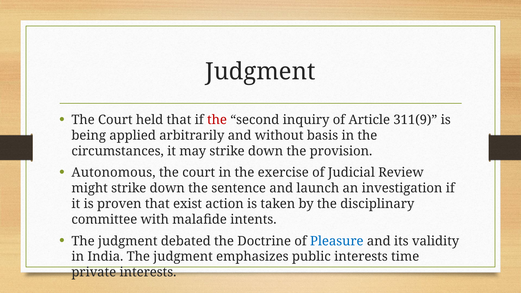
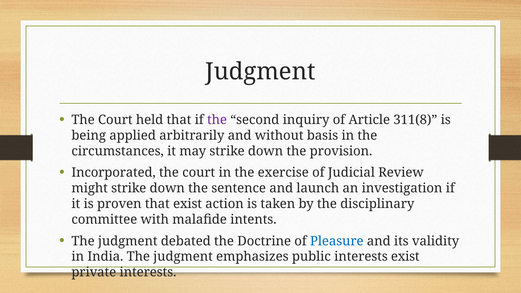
the colour: red -> purple (217, 120)
311(9: 311(9 -> 311(8 (415, 120)
Autonomous: Autonomous -> Incorporated (114, 173)
interests time: time -> exist (405, 257)
